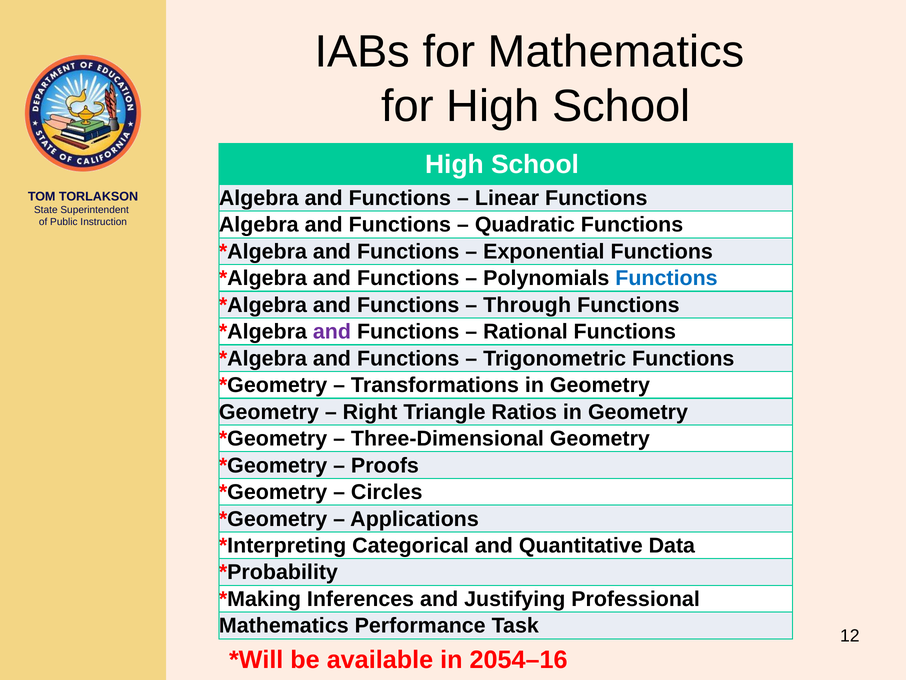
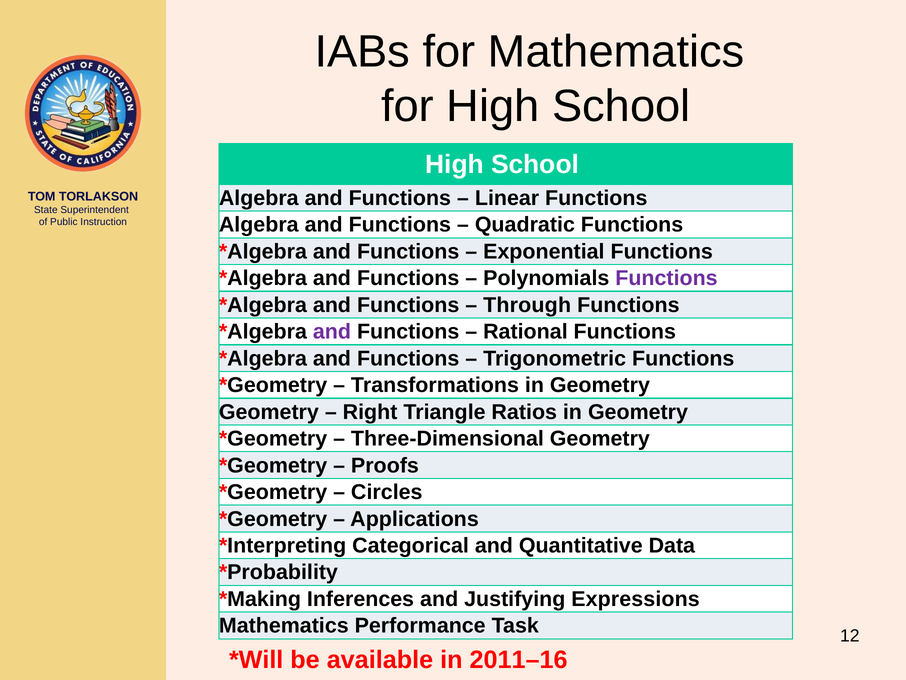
Functions colour: blue -> purple (666, 278)
Professional: Professional -> Expressions (635, 599)
2054–16: 2054–16 -> 2011–16 (519, 659)
